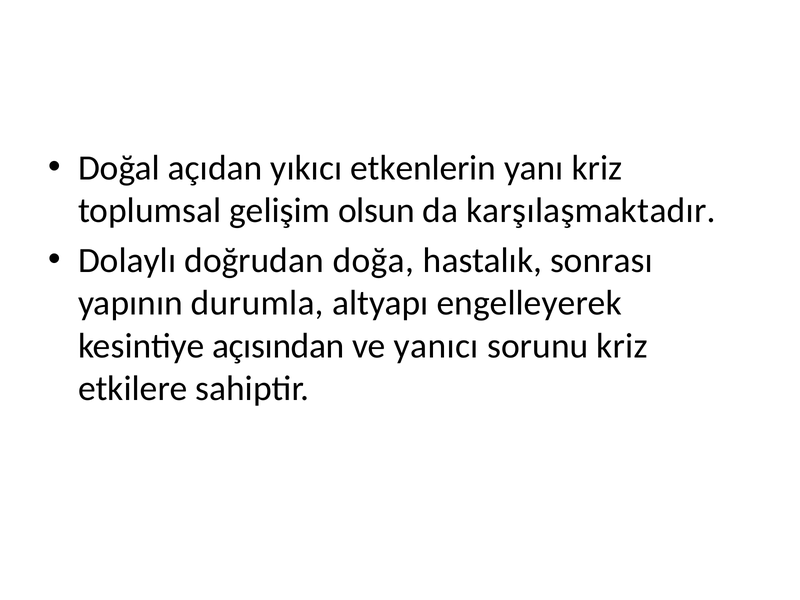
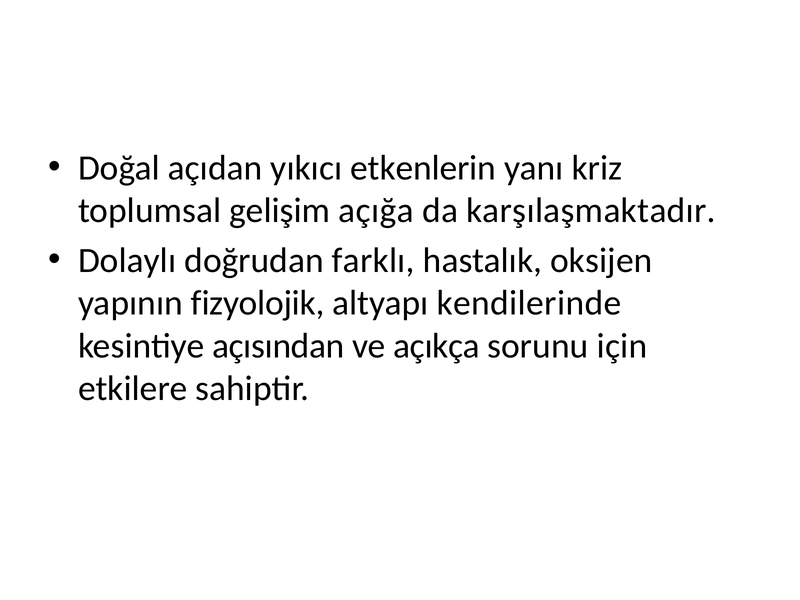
olsun: olsun -> açığa (376, 211)
doğa: doğa -> farklı (373, 260)
sonrası: sonrası -> oksijen (601, 260)
durumla: durumla -> fizyolojik (258, 303)
engelleyerek: engelleyerek -> kendilerinde (529, 303)
yanıcı: yanıcı -> açıkça (437, 346)
sorunu kriz: kriz -> için (622, 346)
